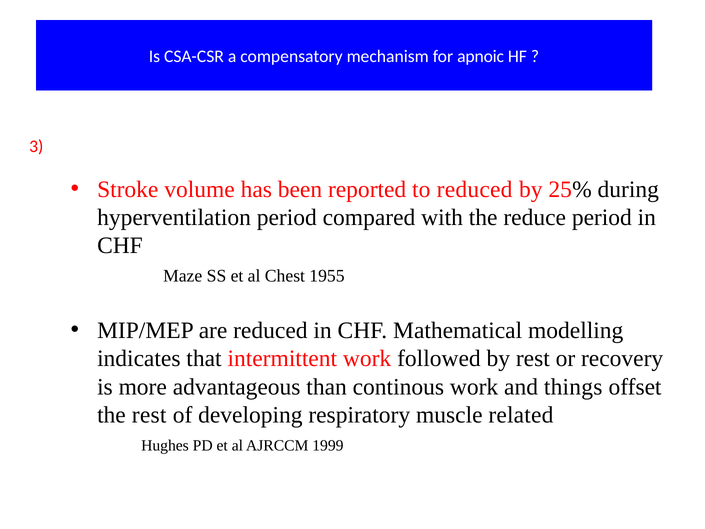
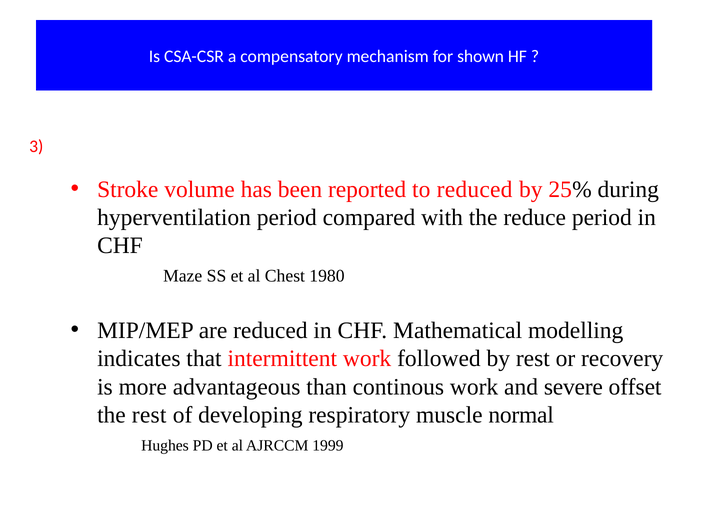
apnoic: apnoic -> shown (481, 56)
1955: 1955 -> 1980 (327, 276)
things: things -> severe (573, 387)
related: related -> normal (521, 415)
